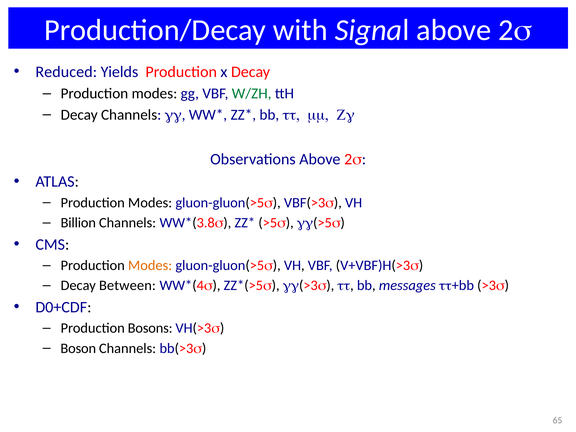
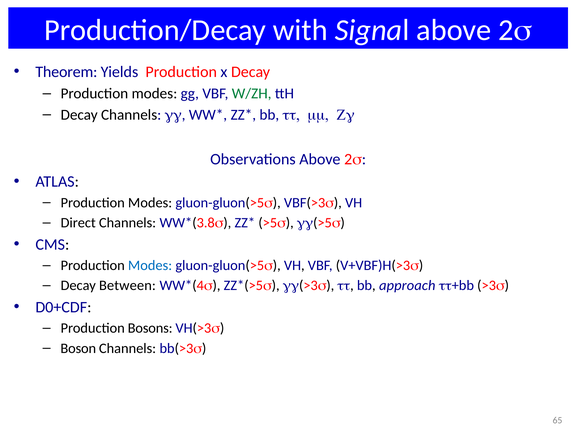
Reduced: Reduced -> Theorem (66, 72)
Billion: Billion -> Direct (78, 223)
Modes colour: orange -> blue (150, 265)
messages: messages -> approach (407, 286)
